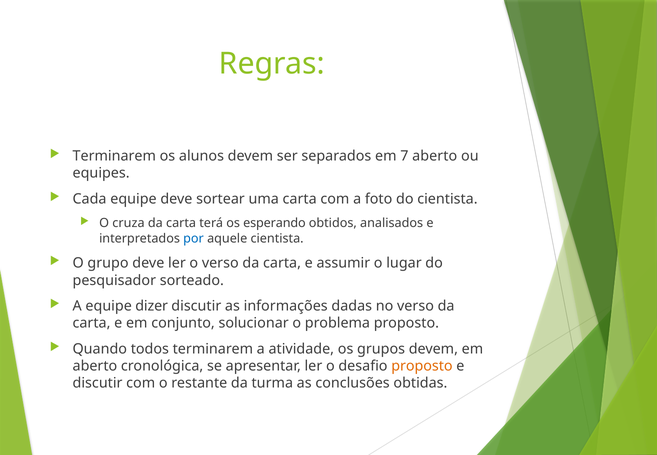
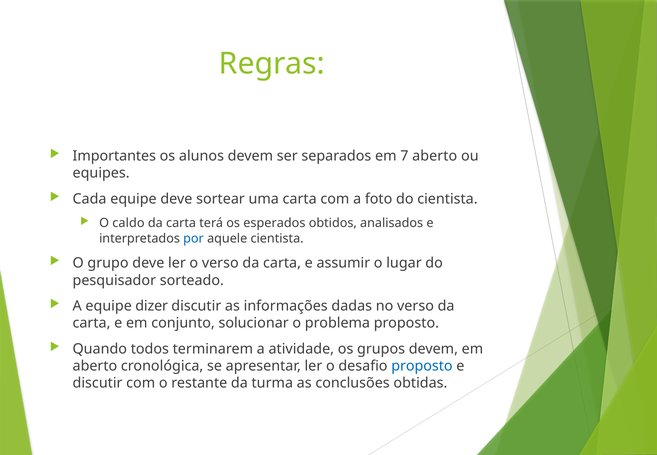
Terminarem: Terminarem -> Importantes (114, 156)
cruza: cruza -> caldo (128, 223)
esperando: esperando -> esperados (274, 223)
proposto colour: orange -> blue (422, 366)
